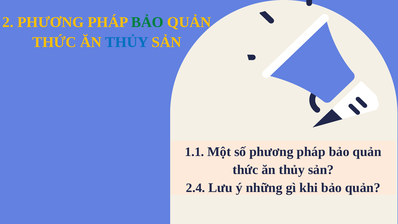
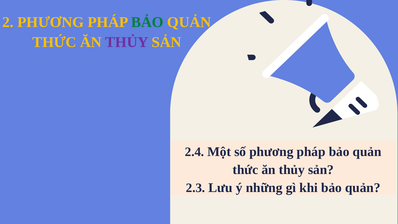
THỦY colour: blue -> purple (127, 42)
1.1: 1.1 -> 2.4 (195, 152)
2.4: 2.4 -> 2.3 (196, 188)
